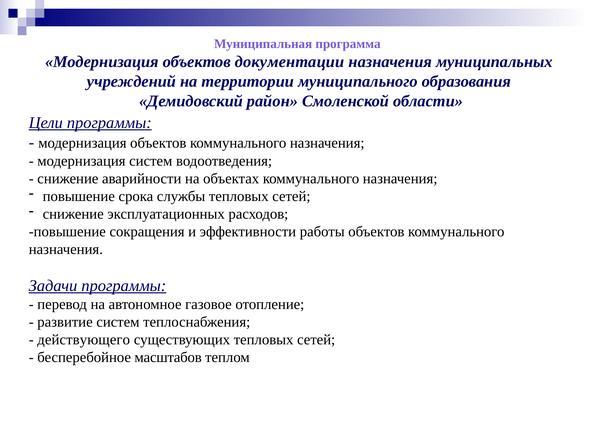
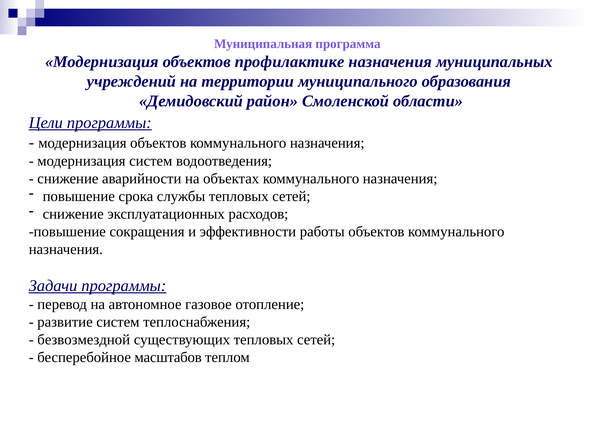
документации: документации -> профилактике (290, 62)
действующего: действующего -> безвозмездной (84, 339)
